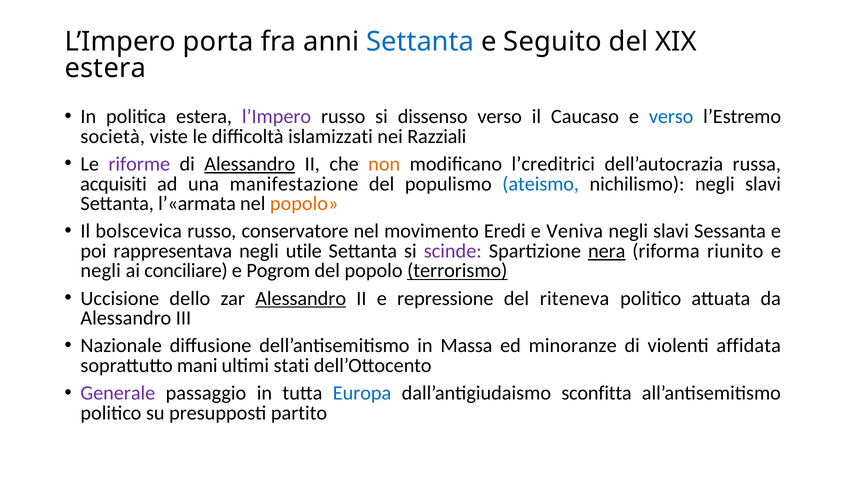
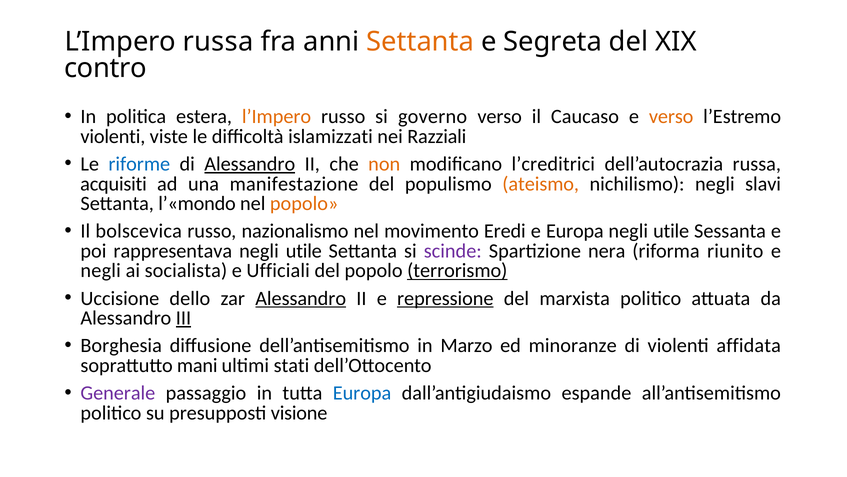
L’Impero porta: porta -> russa (218, 42)
Settanta colour: blue -> orange (420, 42)
Seguito: Seguito -> Segreta (553, 42)
estera: estera -> contro (106, 68)
l’Impero colour: purple -> orange (277, 117)
dissenso: dissenso -> governo (433, 117)
verso colour: blue -> orange (671, 117)
società: società -> violenti (113, 136)
riforme colour: purple -> blue (139, 164)
ateismo colour: blue -> orange (541, 184)
l’«armata: l’«armata -> l’«mondo (197, 203)
conservatore: conservatore -> nazionalismo (295, 231)
e Veniva: Veniva -> Europa (575, 231)
slavi: slavi -> utile (671, 231)
nera underline: present -> none (607, 251)
conciliare: conciliare -> socialista (186, 270)
Pogrom: Pogrom -> Ufficiali (278, 270)
repressione underline: none -> present (445, 298)
riteneva: riteneva -> marxista (575, 298)
III underline: none -> present (183, 318)
Nazionale: Nazionale -> Borghesia (121, 345)
Massa: Massa -> Marzo (466, 345)
sconfitta: sconfitta -> espande (596, 393)
partito: partito -> visione (299, 412)
